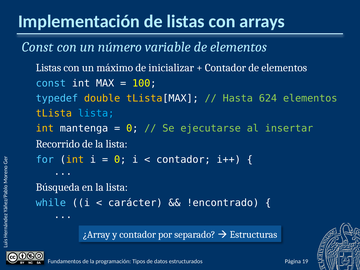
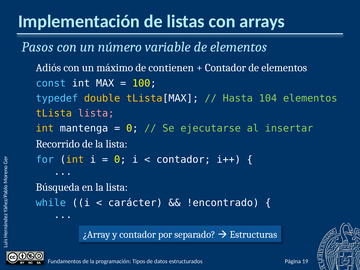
Const: Const -> Pasos (38, 47)
Listas: Listas -> Adiós (48, 68)
inicializar: inicializar -> contienen (171, 68)
624: 624 -> 104 (268, 98)
lista colour: light blue -> pink (96, 113)
